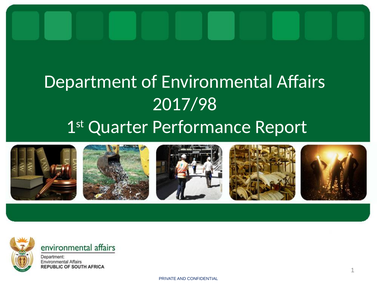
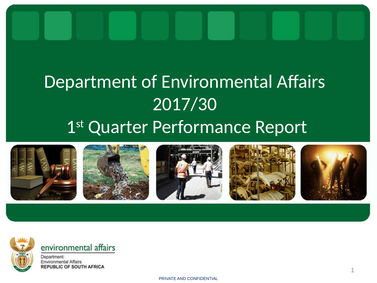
2017/98: 2017/98 -> 2017/30 (185, 104)
